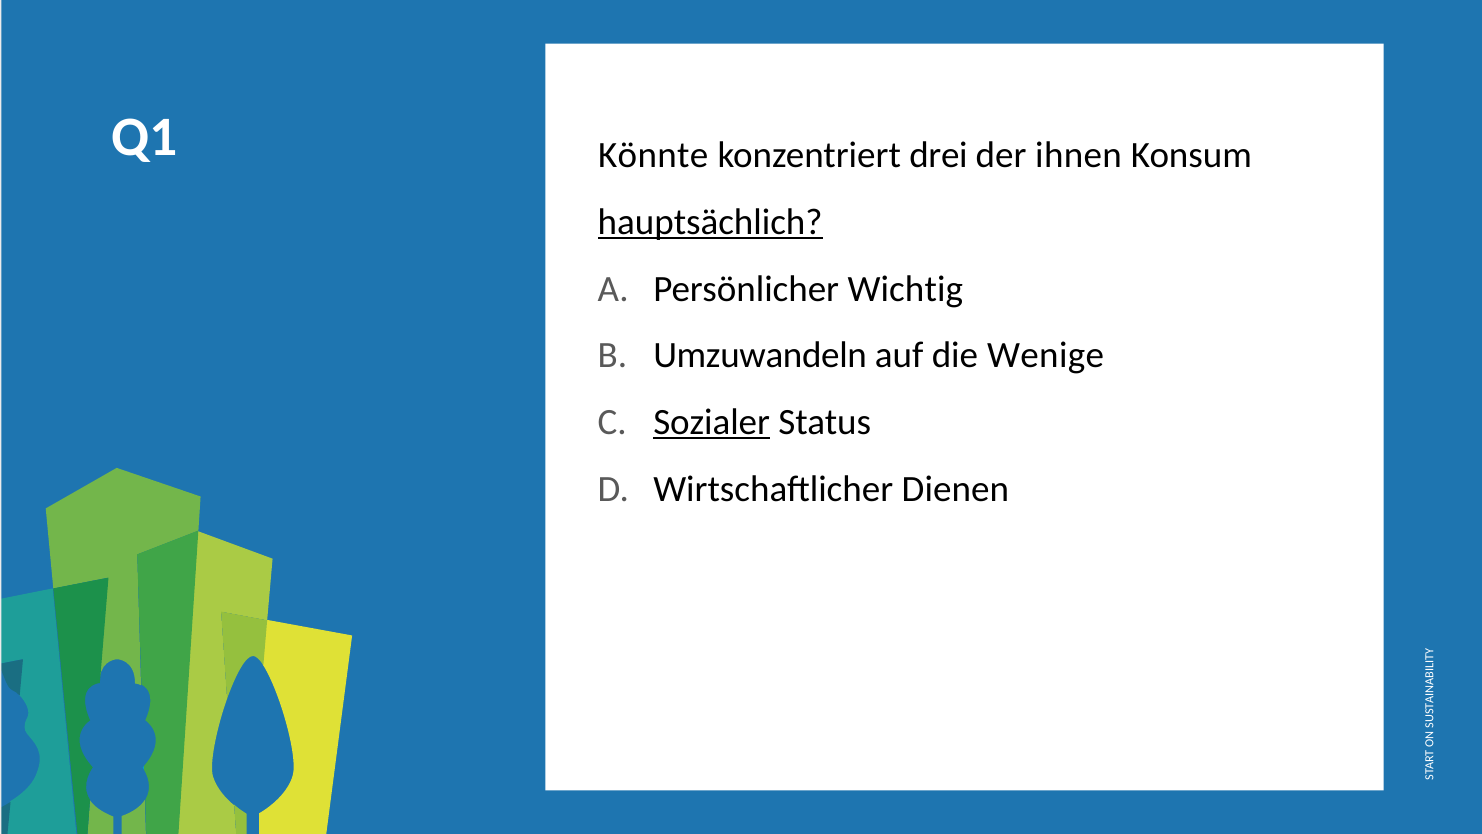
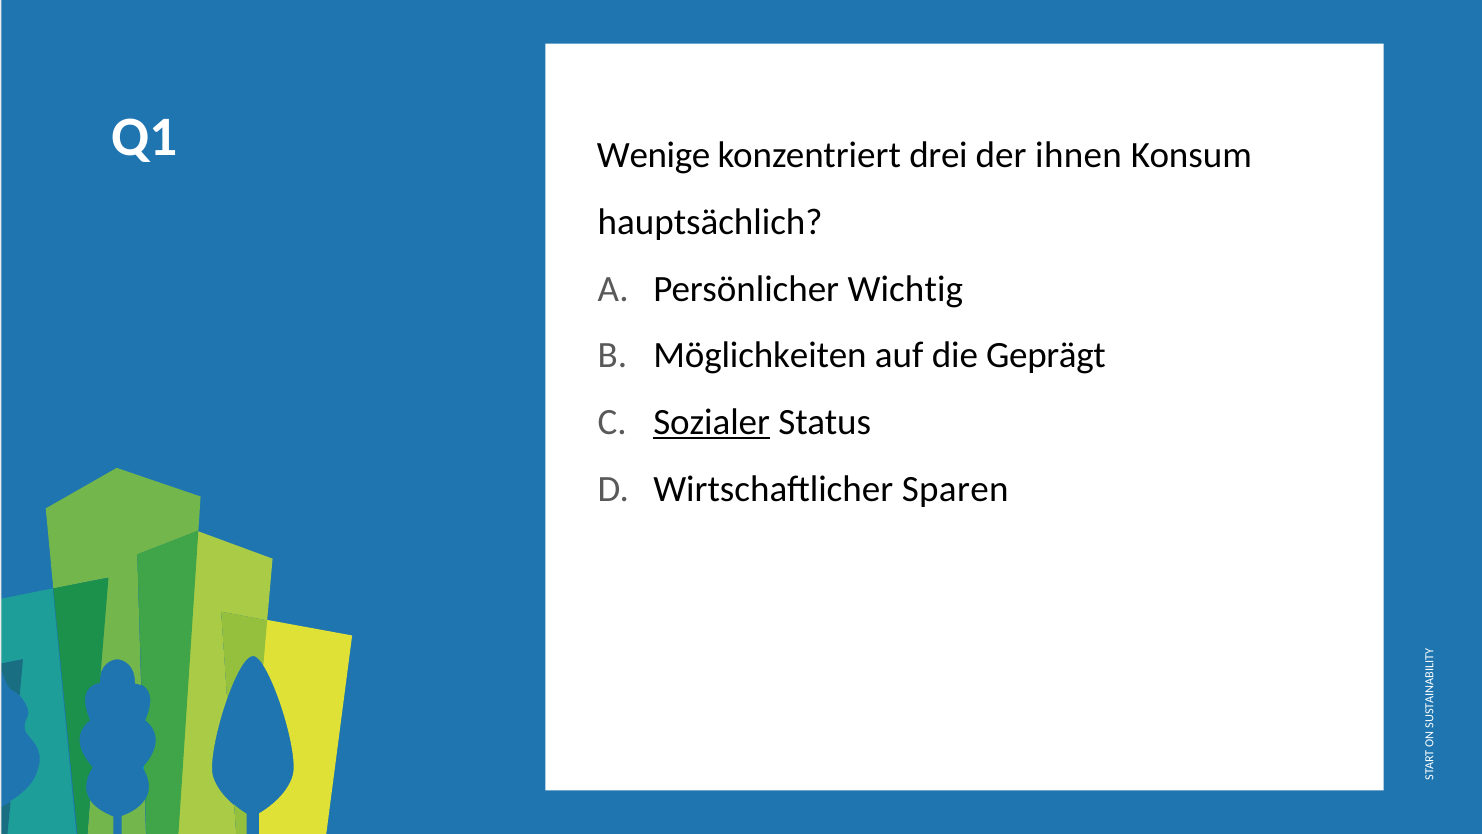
Könnte: Könnte -> Wenige (654, 155)
hauptsächlich underline: present -> none (710, 222)
Umzuwandeln: Umzuwandeln -> Möglichkeiten (760, 355)
Wenige: Wenige -> Geprägt (1046, 355)
Dienen: Dienen -> Sparen (955, 489)
